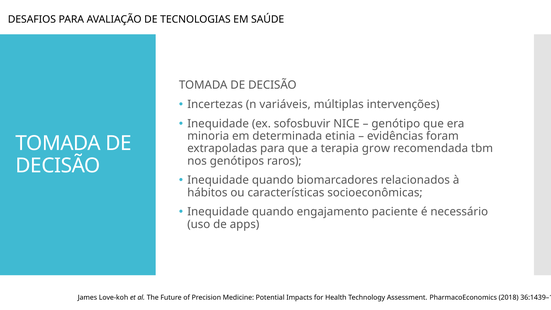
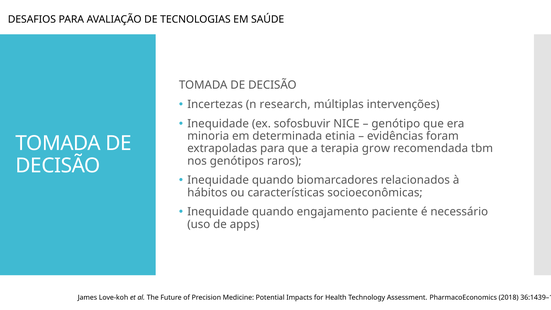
variáveis: variáveis -> research (285, 104)
